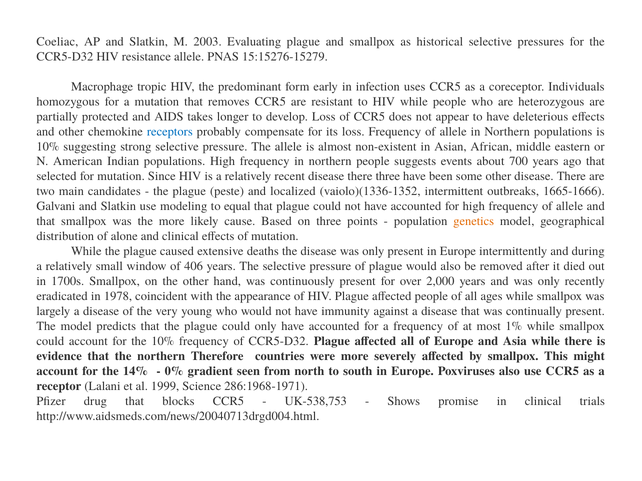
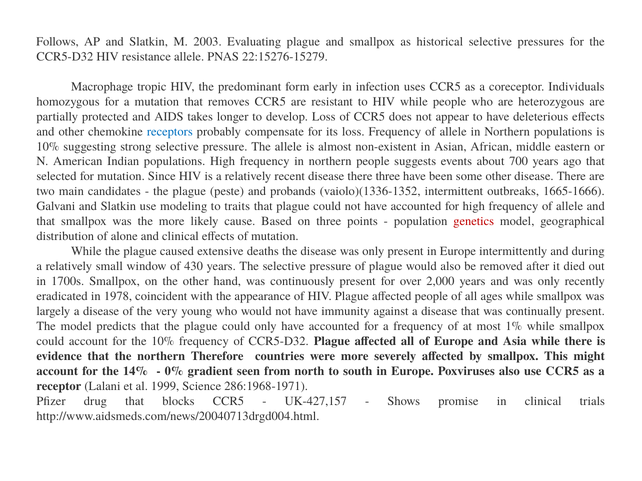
Coeliac: Coeliac -> Follows (57, 42)
15:15276-15279: 15:15276-15279 -> 22:15276-15279 (285, 57)
localized: localized -> probands (293, 192)
equal: equal -> traits (237, 207)
genetics colour: orange -> red (474, 221)
406: 406 -> 430 (194, 266)
UK-538,753: UK-538,753 -> UK-427,157 (316, 401)
